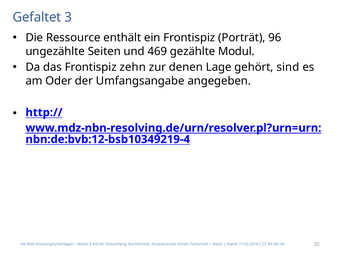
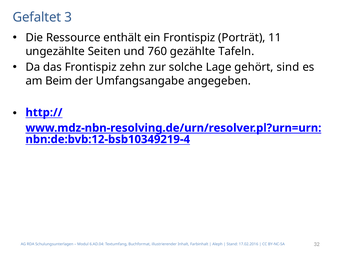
96: 96 -> 11 (275, 38)
469: 469 -> 760 (157, 51)
gezählte Modul: Modul -> Tafeln (236, 51)
denen: denen -> solche (186, 67)
Oder: Oder -> Beim (59, 81)
